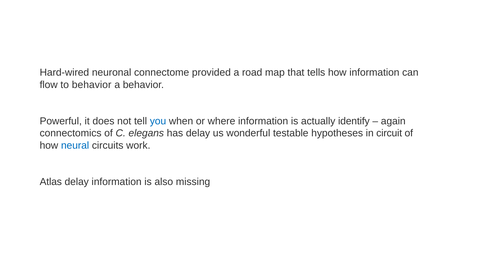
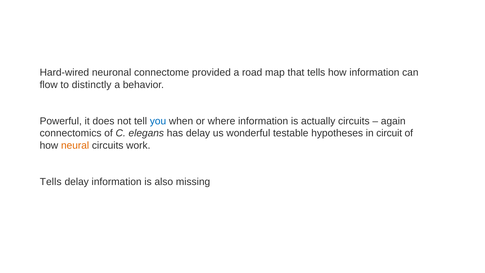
to behavior: behavior -> distinctly (92, 85)
actually identify: identify -> circuits (354, 121)
neural colour: blue -> orange (75, 145)
Atlas: Atlas -> Tells (51, 182)
